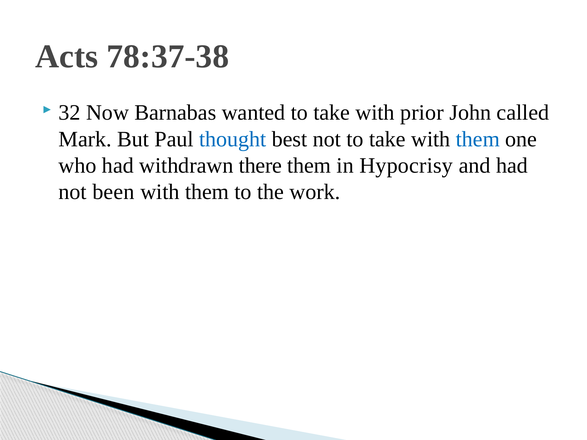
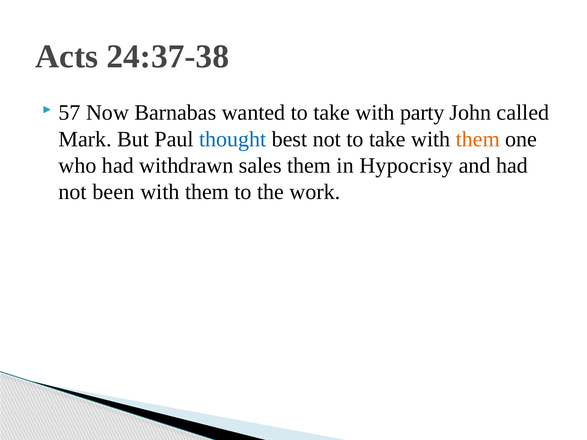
78:37-38: 78:37-38 -> 24:37-38 (168, 57)
32: 32 -> 57 (70, 113)
prior: prior -> party (422, 113)
them colour: blue -> orange (478, 139)
there: there -> sales (260, 166)
